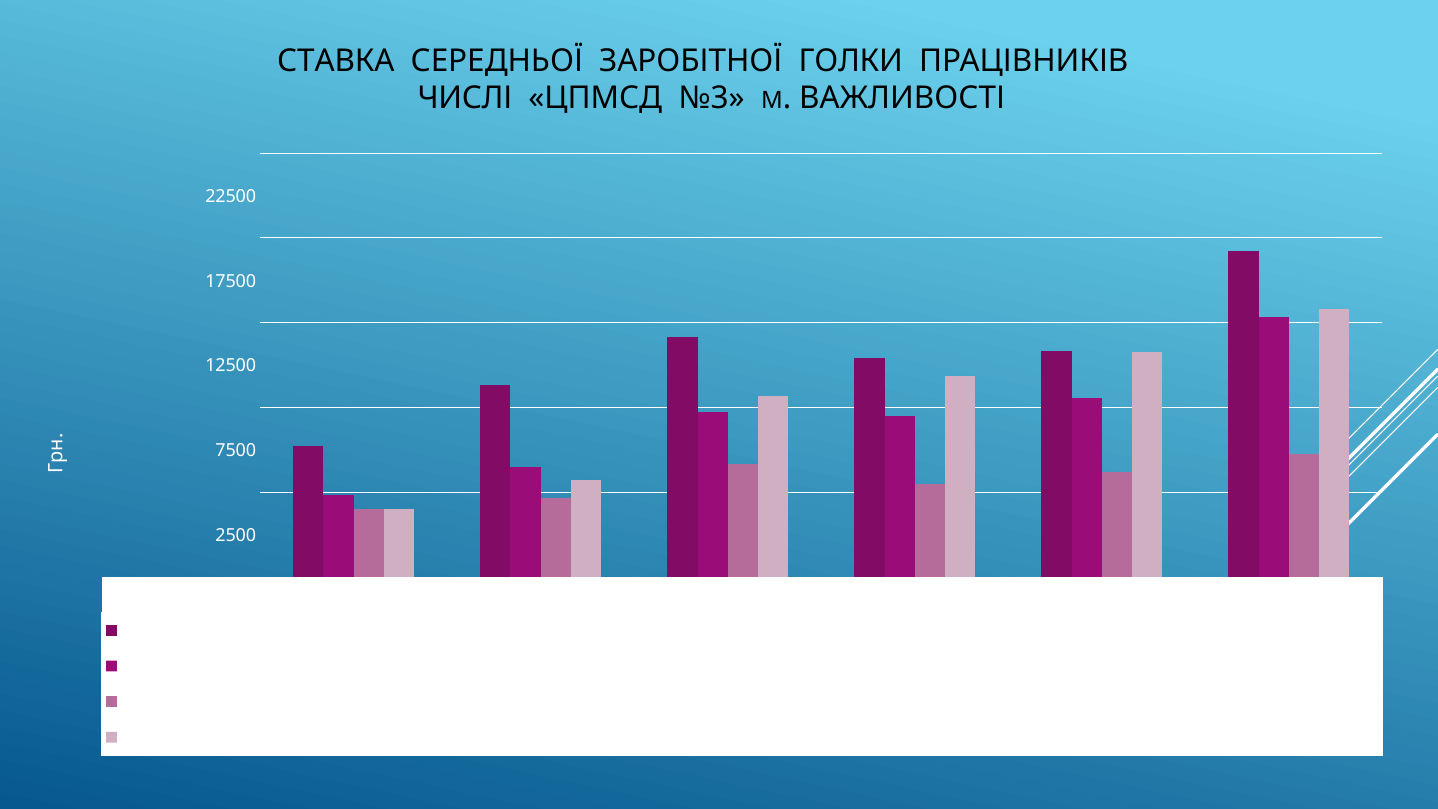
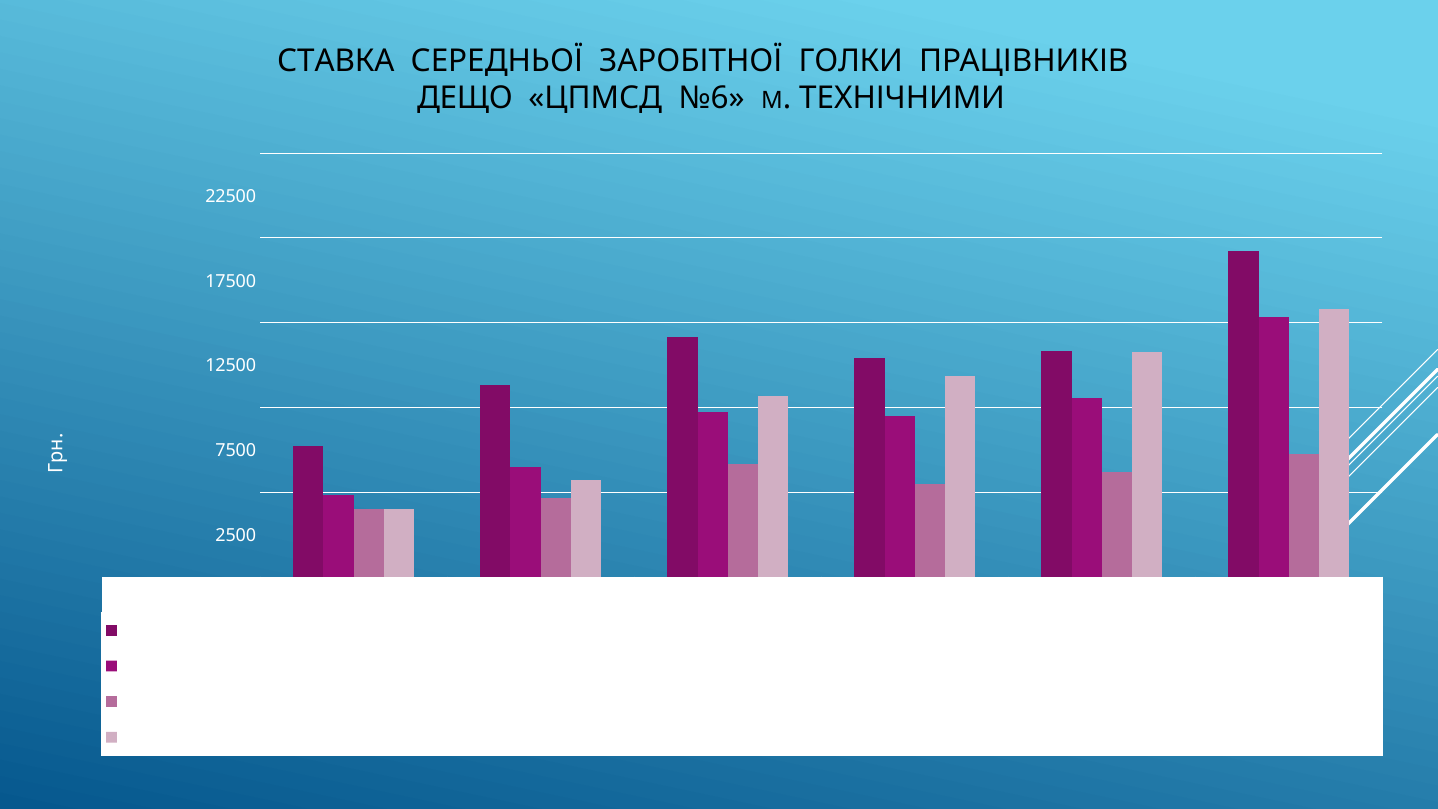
ЧИСЛІ: ЧИСЛІ -> ДЕЩО (465, 98)
№3: №3 -> №6 (712, 98)
ВАЖЛИВОСТІ: ВАЖЛИВОСТІ -> ТЕХНІЧНИМИ (902, 98)
